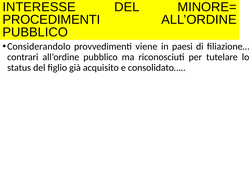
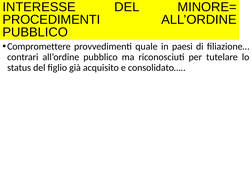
Considerandolo: Considerandolo -> Compromettere (39, 46)
viene: viene -> quale (146, 46)
